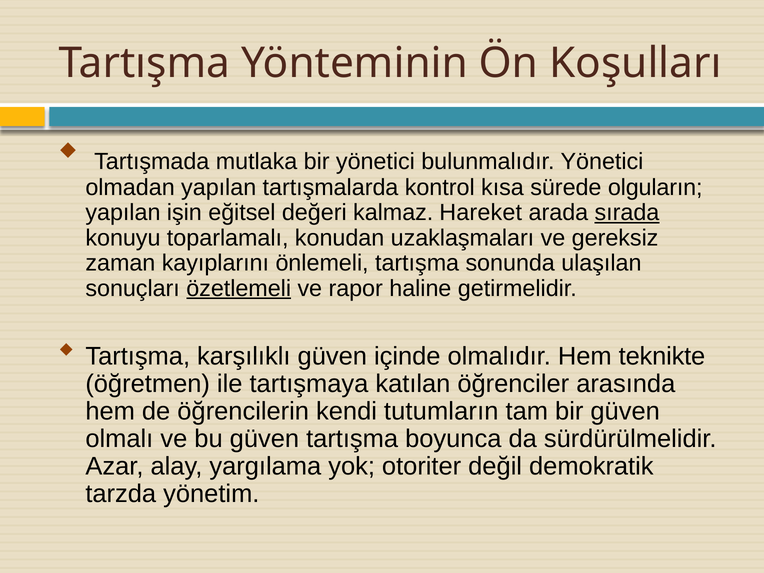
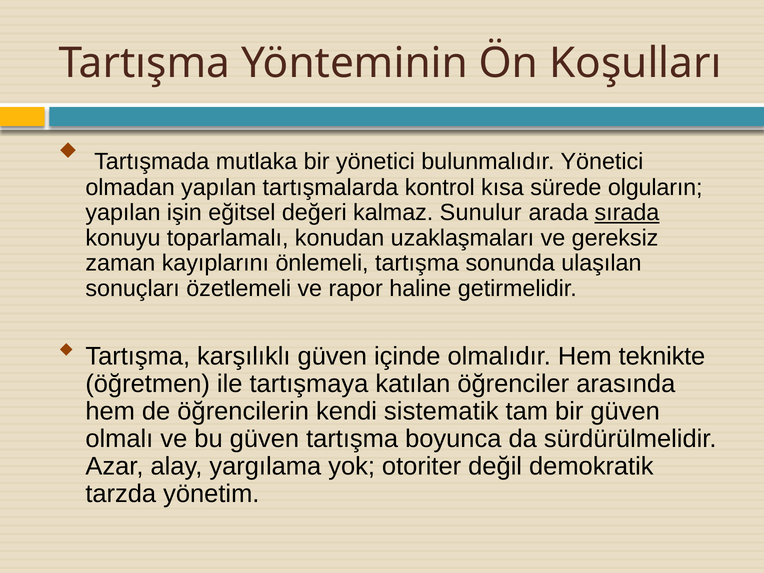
Hareket: Hareket -> Sunulur (481, 213)
özetlemeli underline: present -> none (239, 288)
tutumların: tutumların -> sistematik (441, 411)
